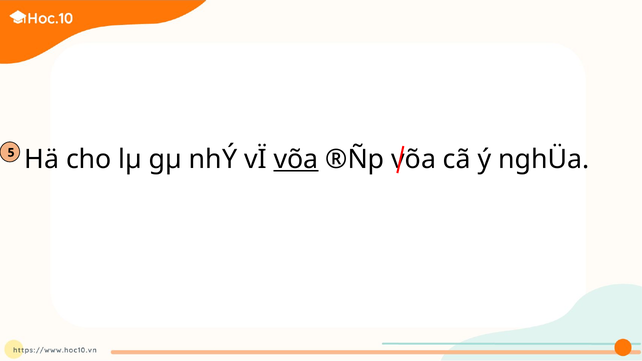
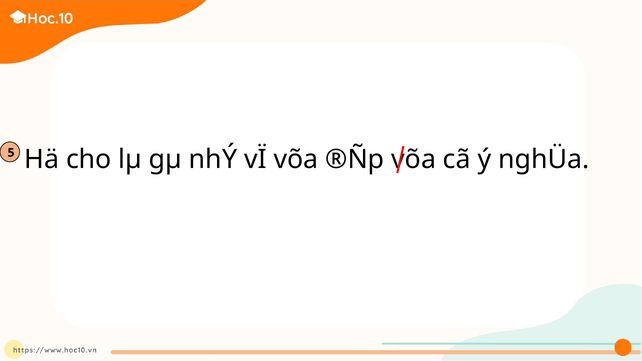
võa underline: present -> none (296, 159)
